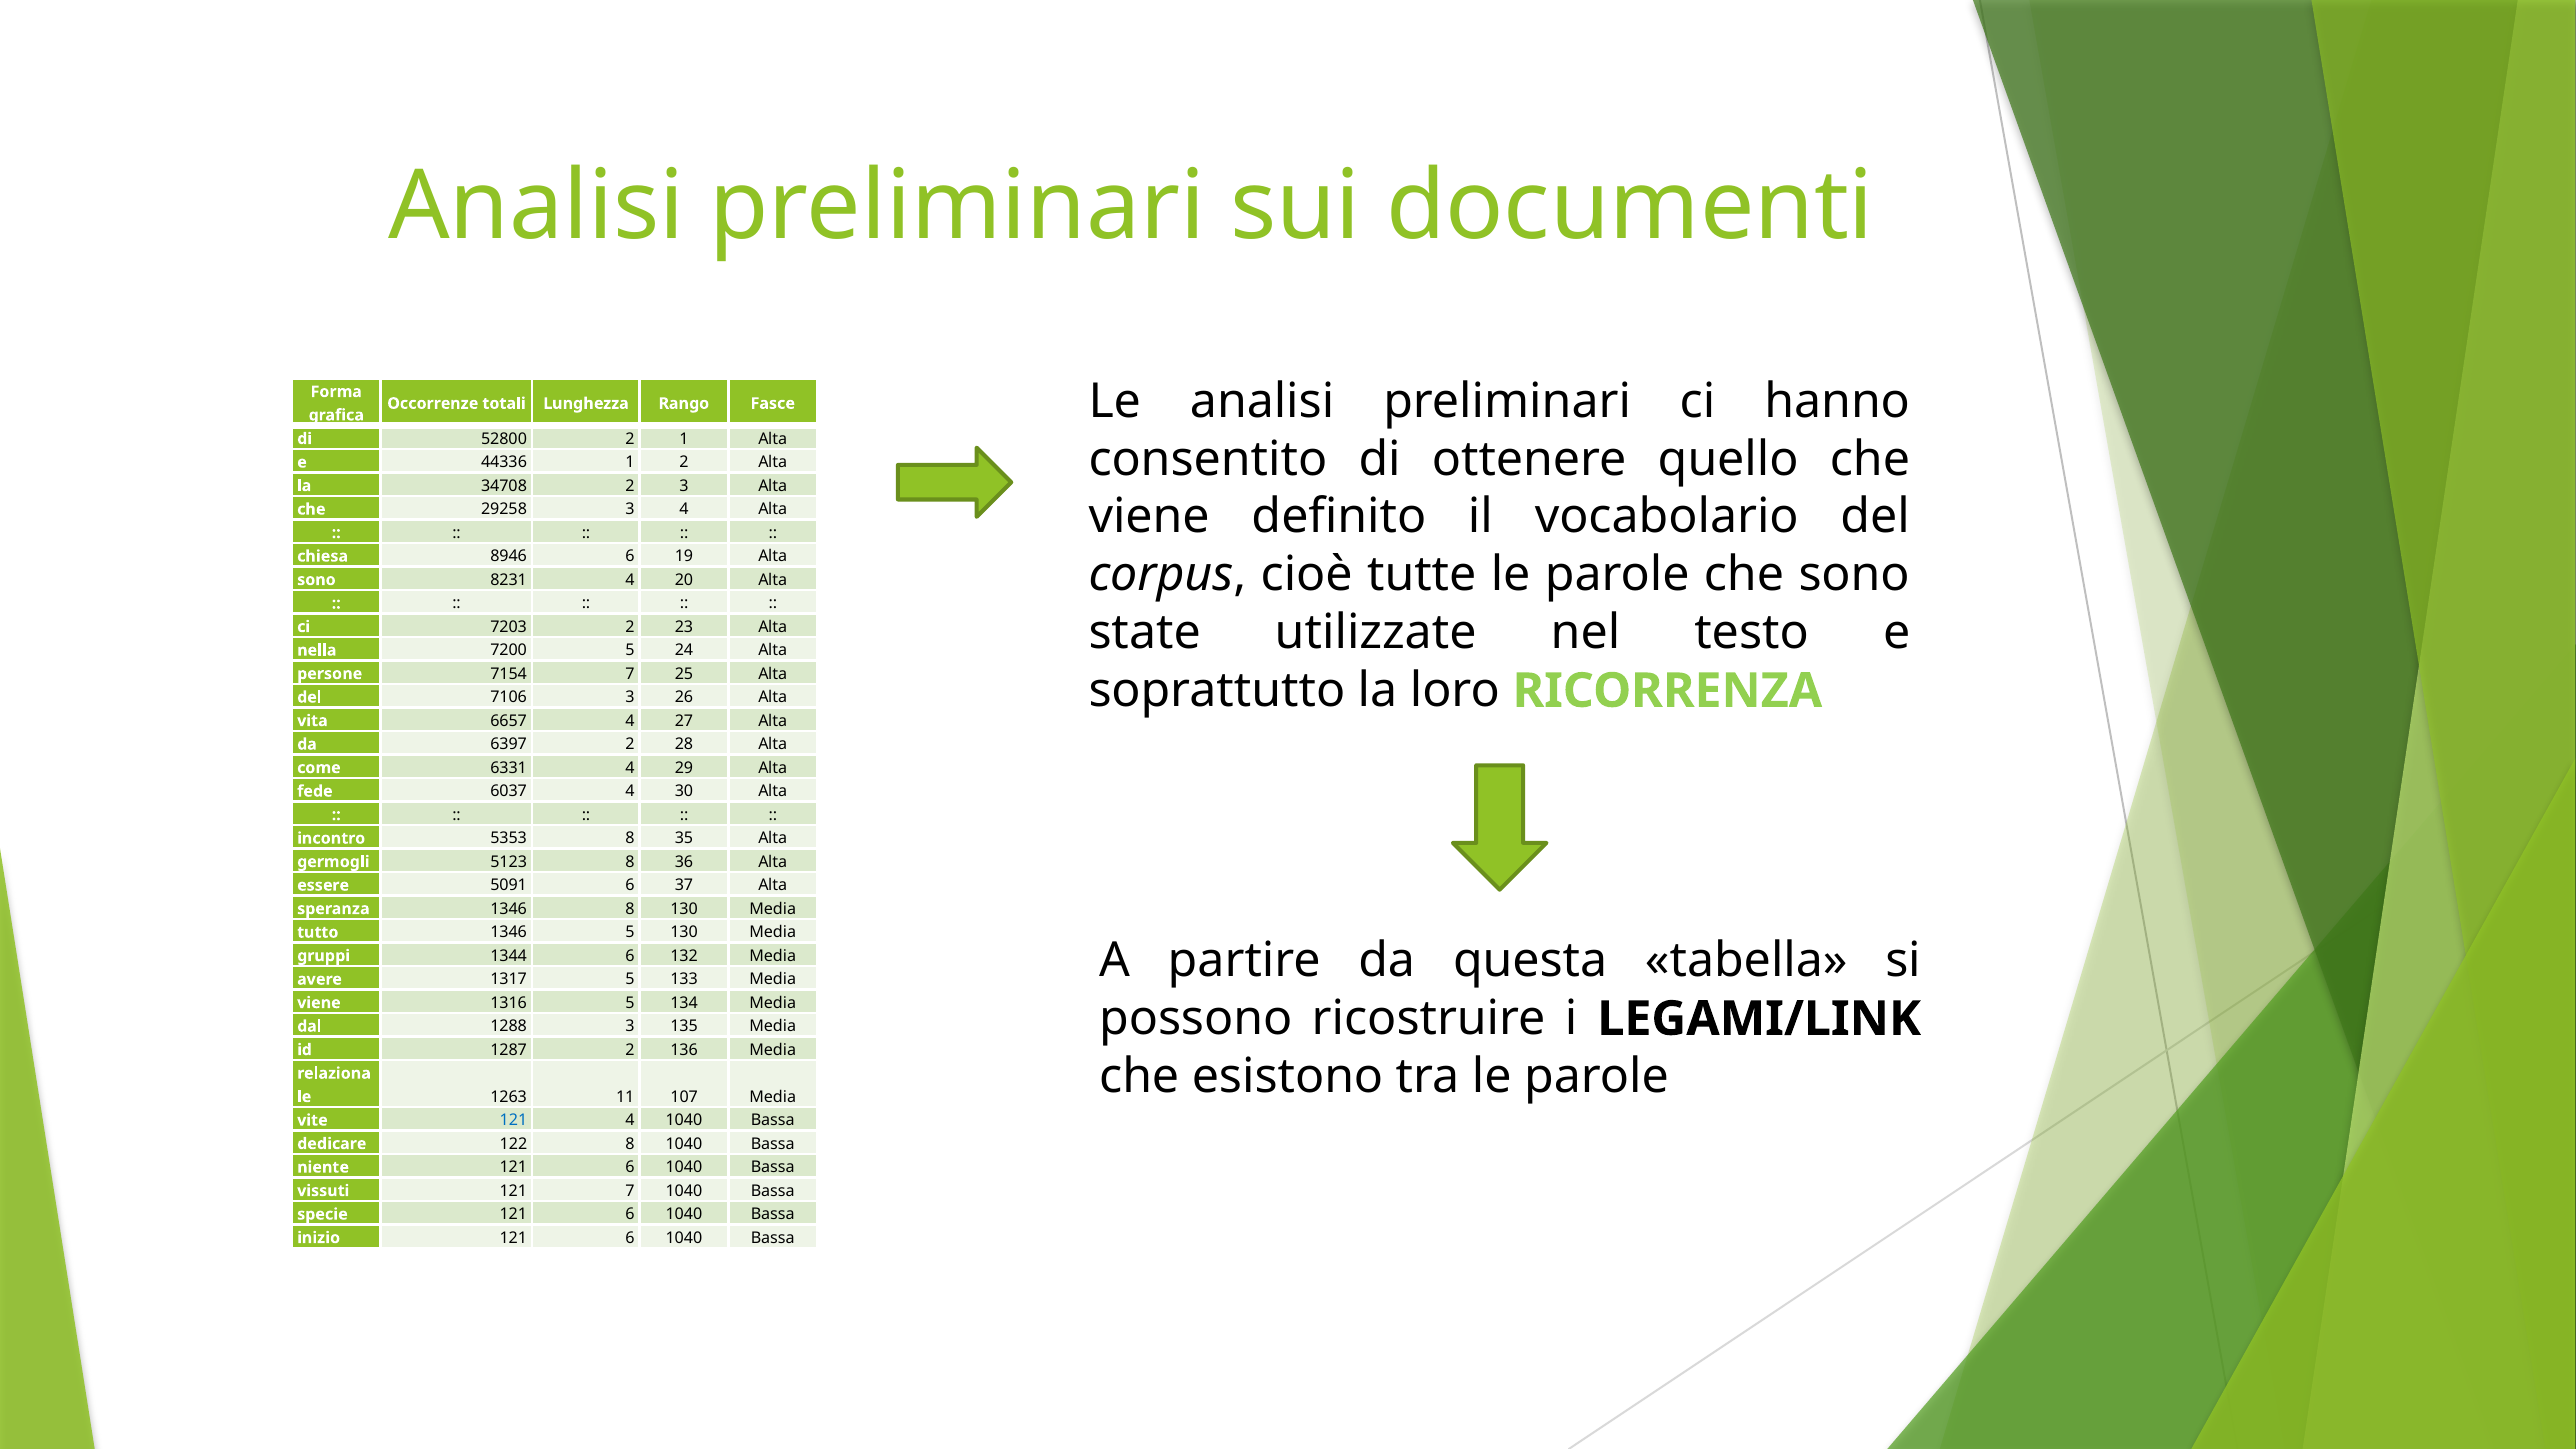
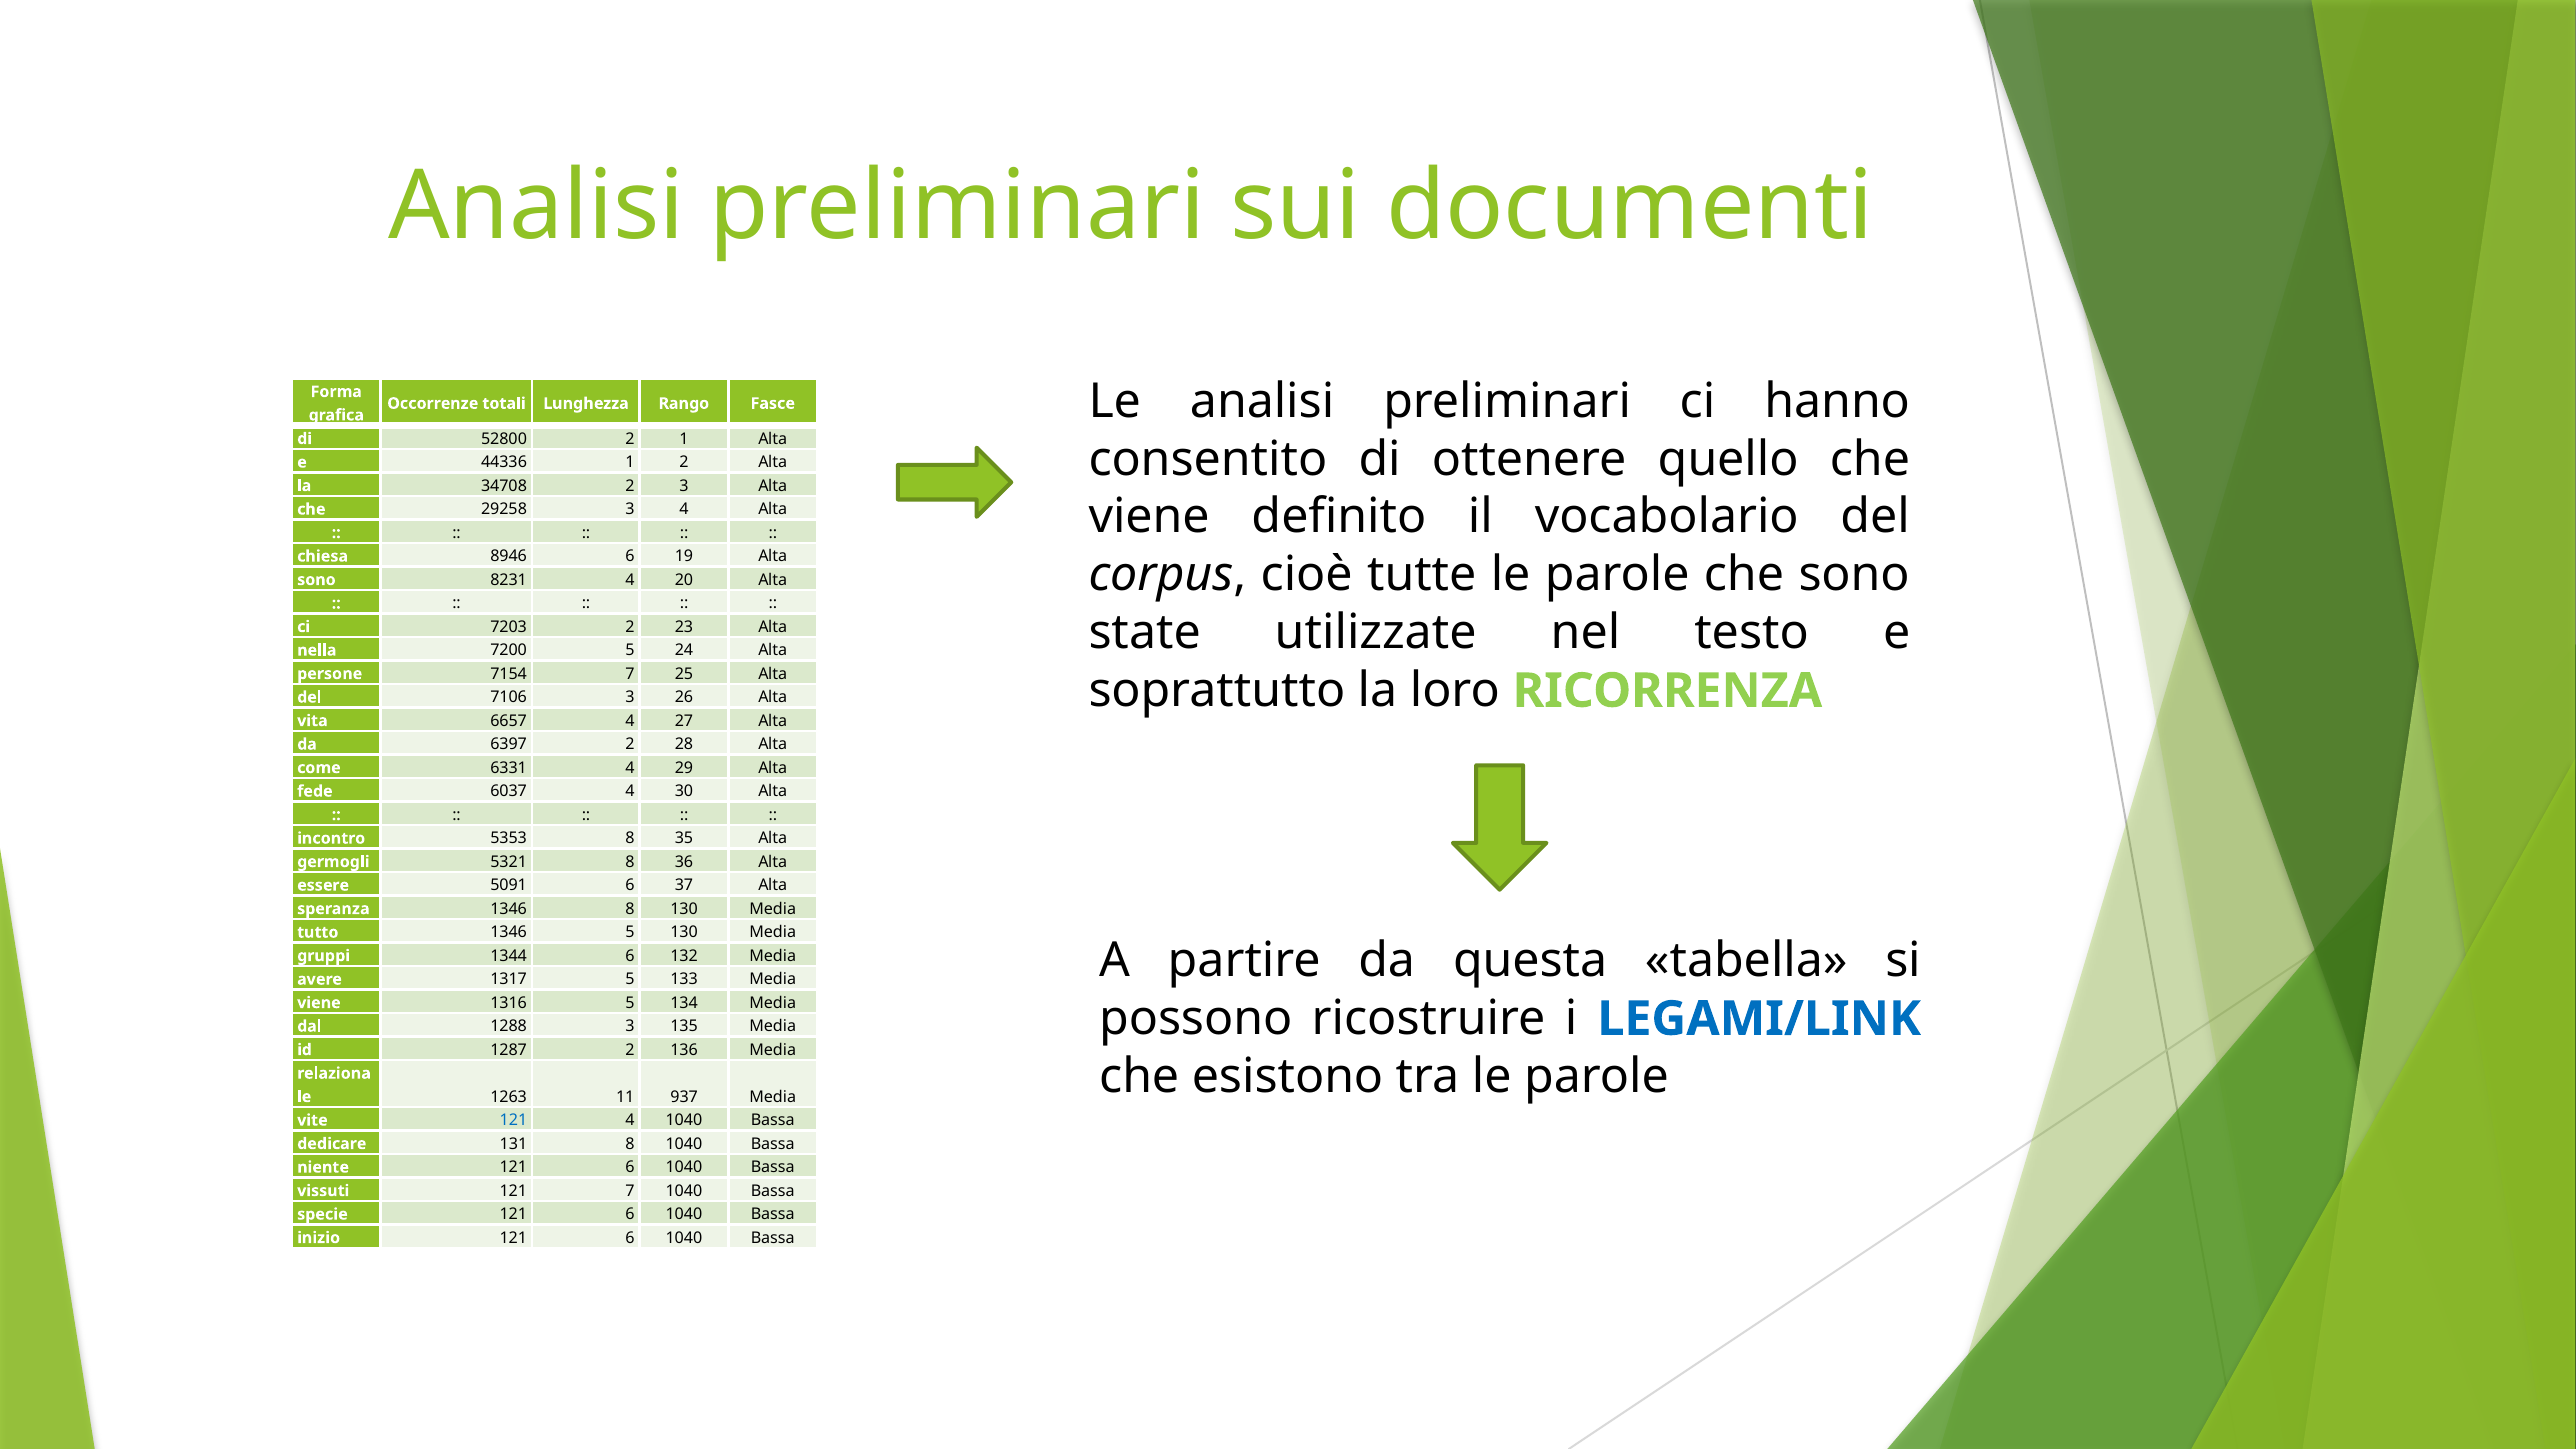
5123: 5123 -> 5321 (509, 862)
LEGAMI/LINK colour: black -> blue (1759, 1019)
107: 107 -> 937 (684, 1097)
122: 122 -> 131 (513, 1144)
